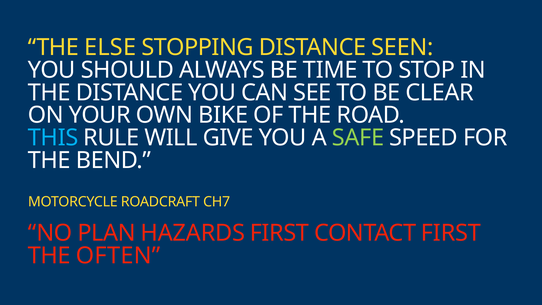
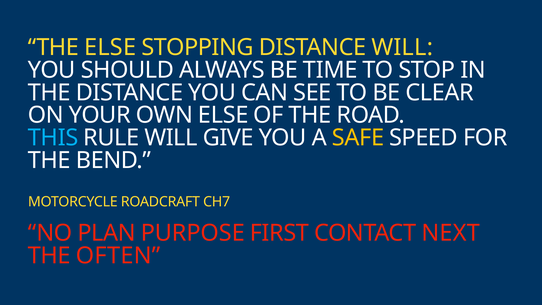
DISTANCE SEEN: SEEN -> WILL (402, 47)
OWN BIKE: BIKE -> ELSE (223, 115)
SAFE colour: light green -> yellow (358, 138)
HAZARDS: HAZARDS -> PURPOSE (193, 233)
CONTACT FIRST: FIRST -> NEXT (451, 233)
